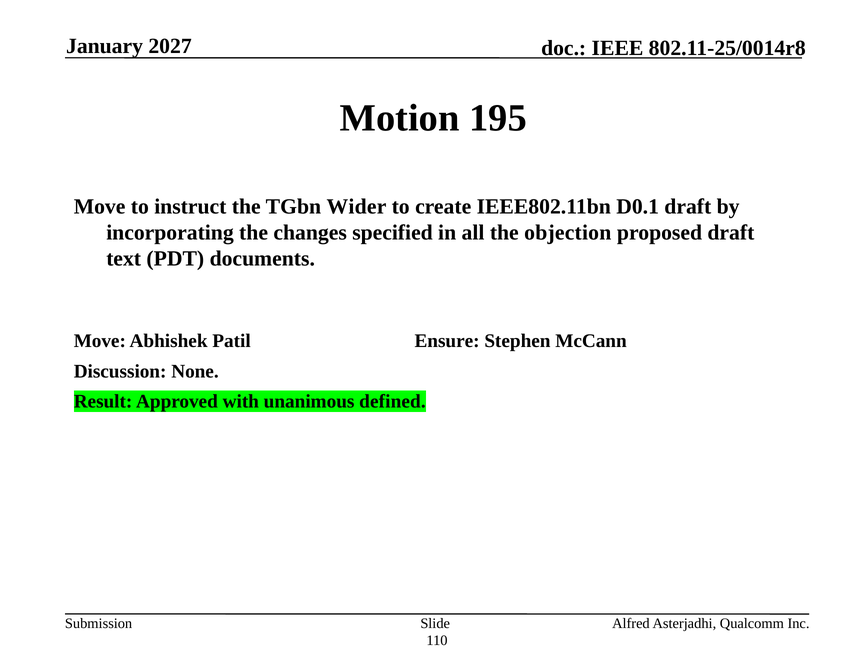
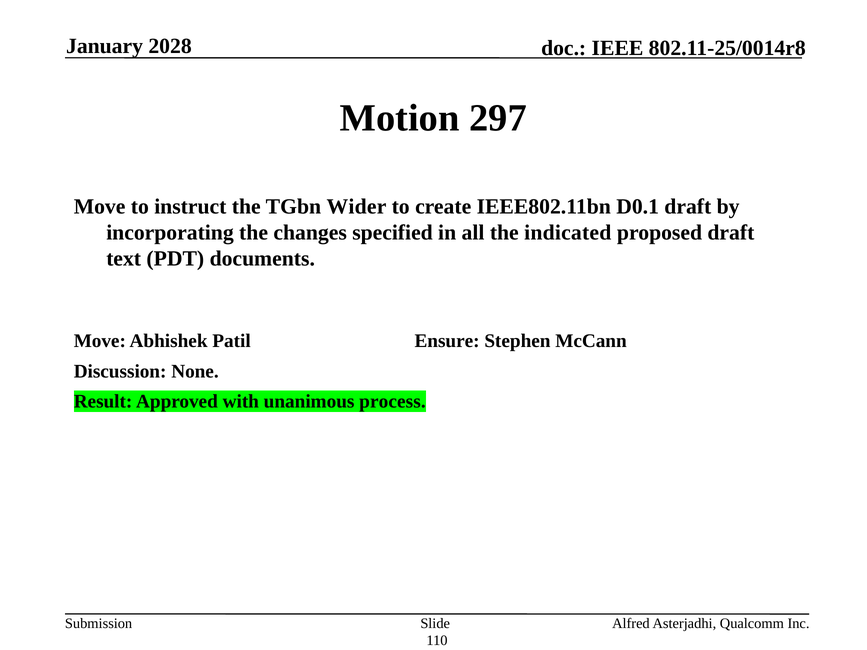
2027: 2027 -> 2028 (170, 46)
195: 195 -> 297 (498, 118)
objection: objection -> indicated (568, 233)
defined: defined -> process (392, 402)
